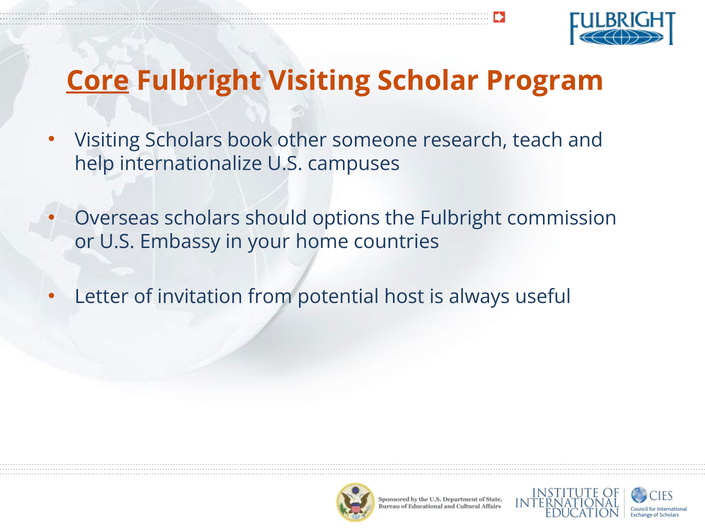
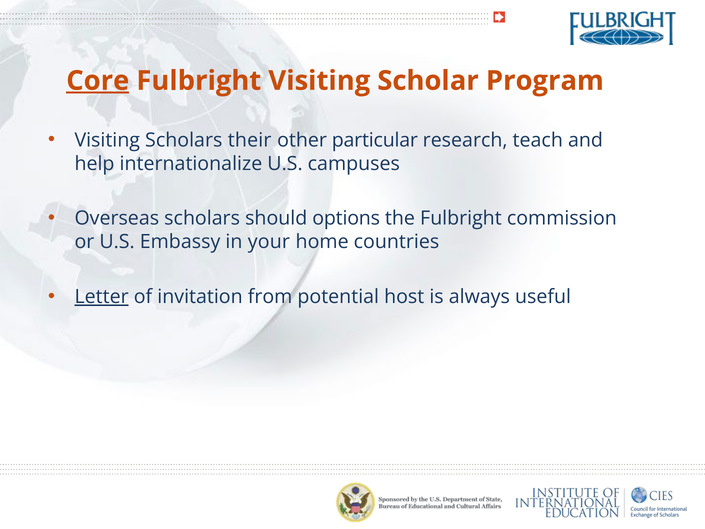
book: book -> their (250, 140)
someone: someone -> particular (375, 140)
Letter underline: none -> present (102, 297)
